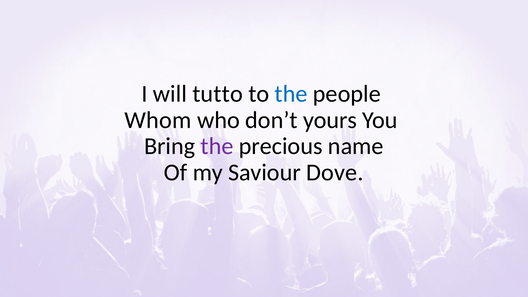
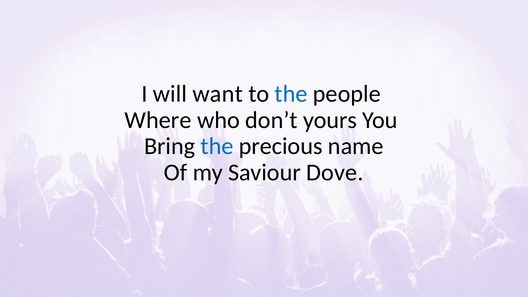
tutto: tutto -> want (218, 94)
Whom: Whom -> Where (158, 120)
the colour: purple -> blue (217, 146)
